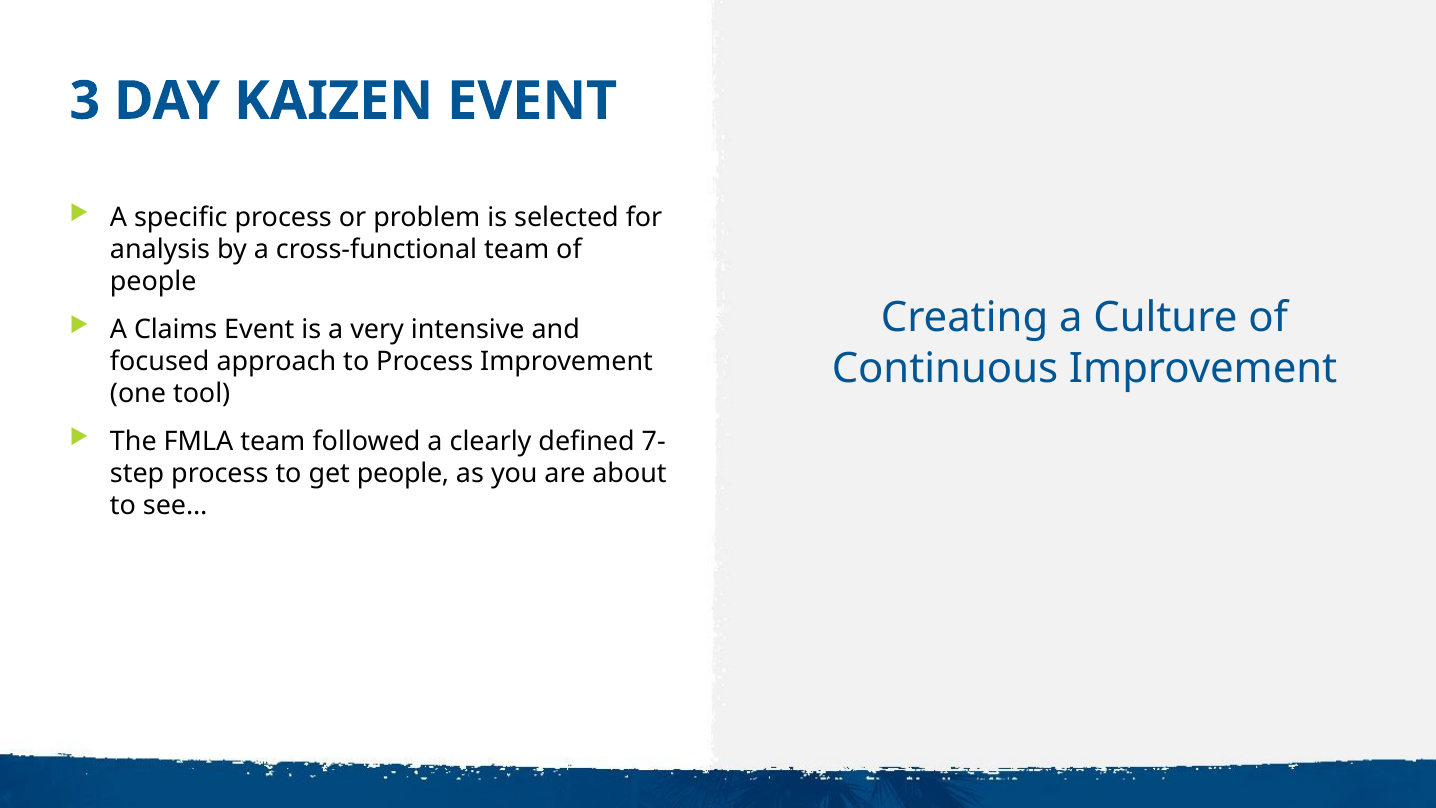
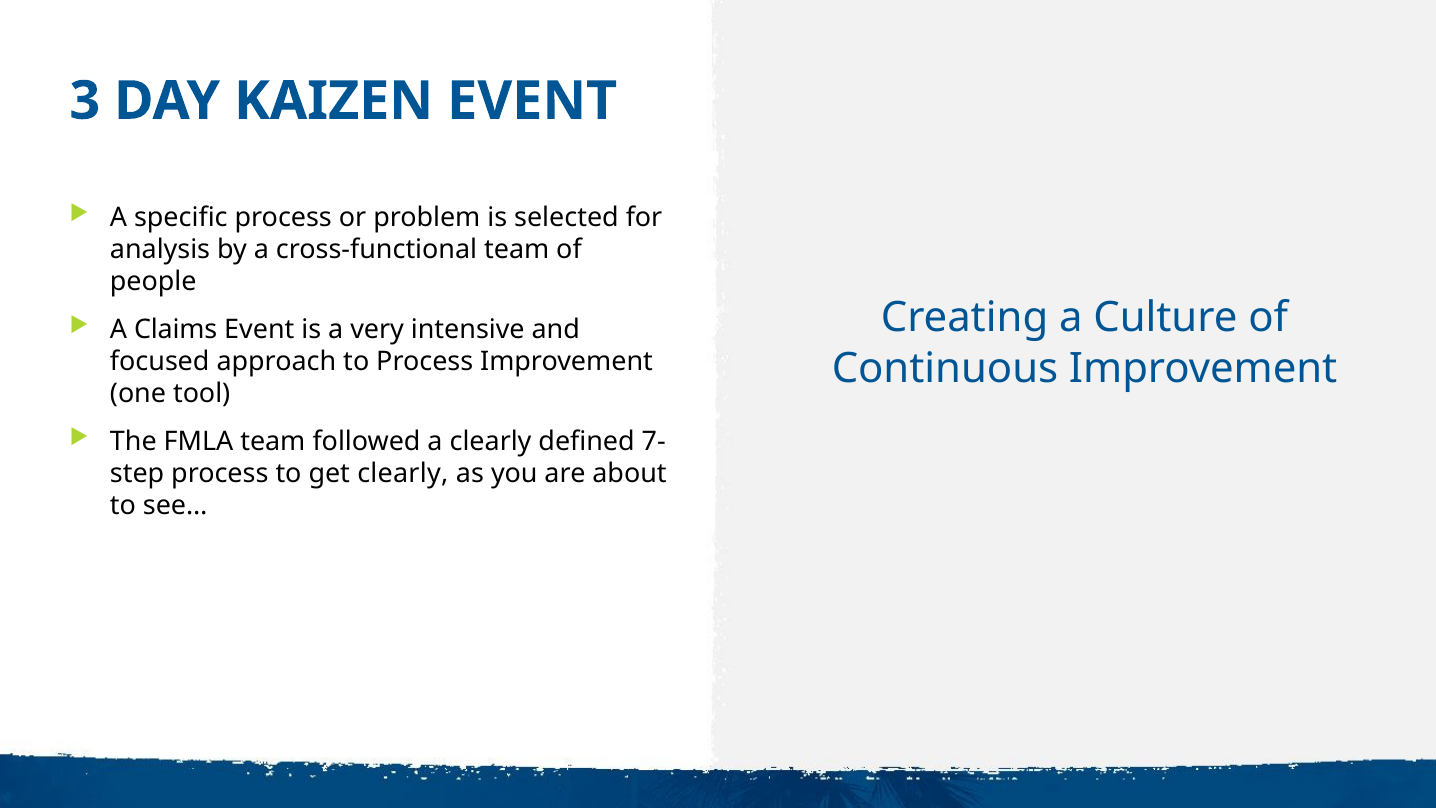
get people: people -> clearly (403, 473)
